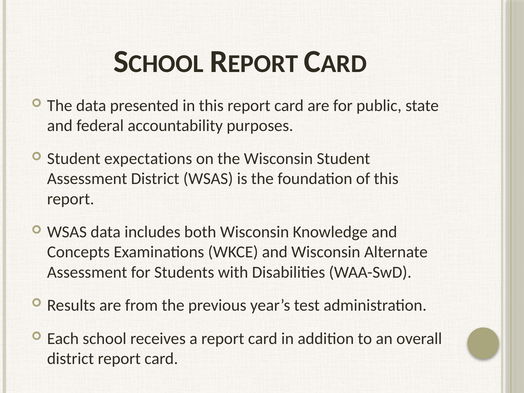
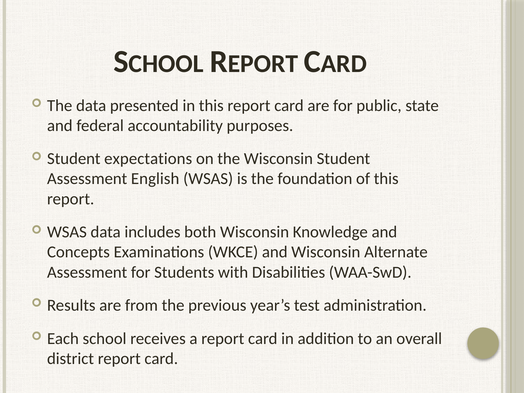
Assessment District: District -> English (155, 179)
